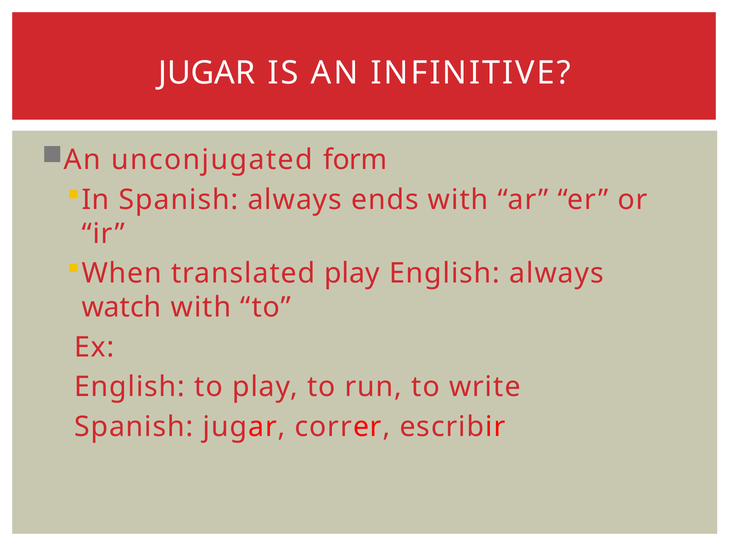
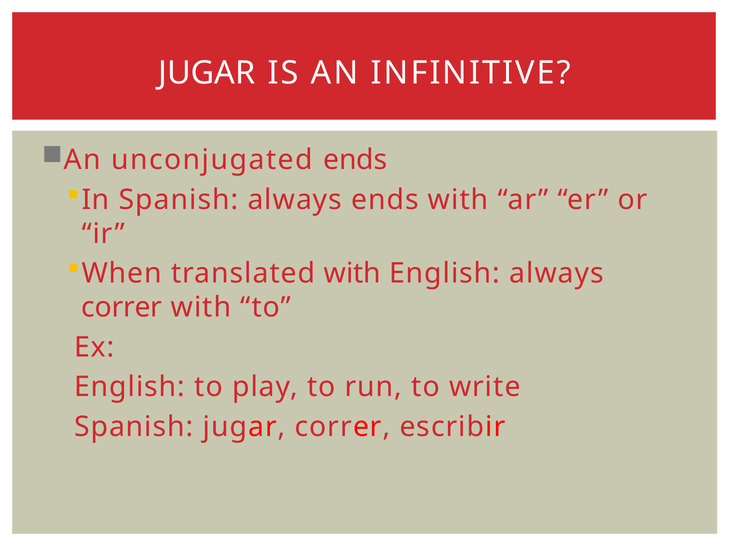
unconjugated form: form -> ends (355, 160)
translated play: play -> with (352, 273)
watch: watch -> correr (122, 307)
